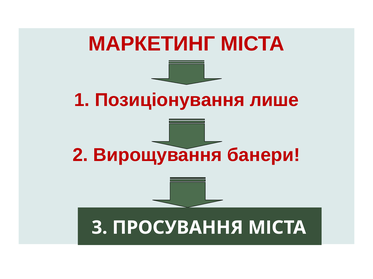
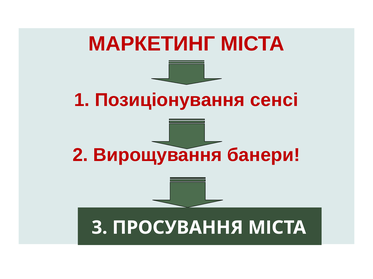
лише: лише -> сенсі (274, 100)
